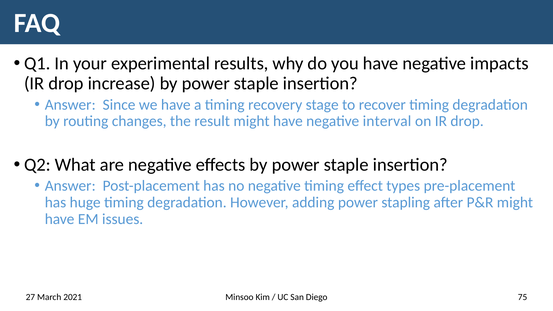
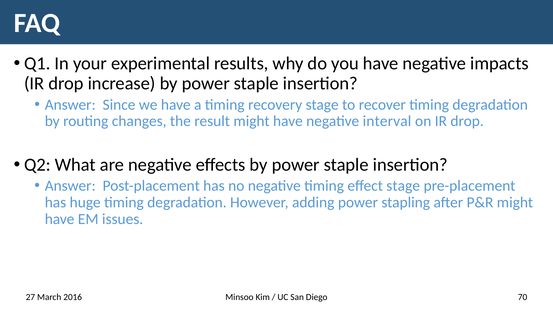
effect types: types -> stage (403, 186)
2021: 2021 -> 2016 (73, 297)
75: 75 -> 70 (523, 297)
